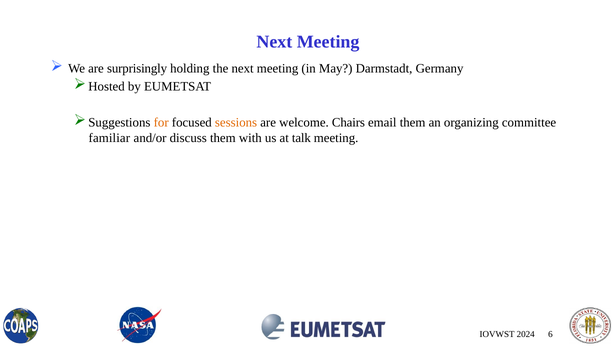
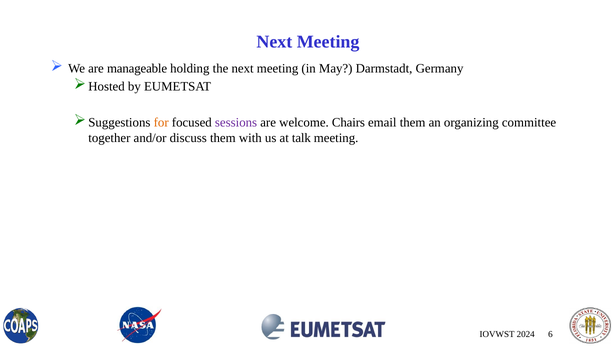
surprisingly: surprisingly -> manageable (137, 69)
sessions colour: orange -> purple (236, 123)
familiar: familiar -> together (109, 138)
